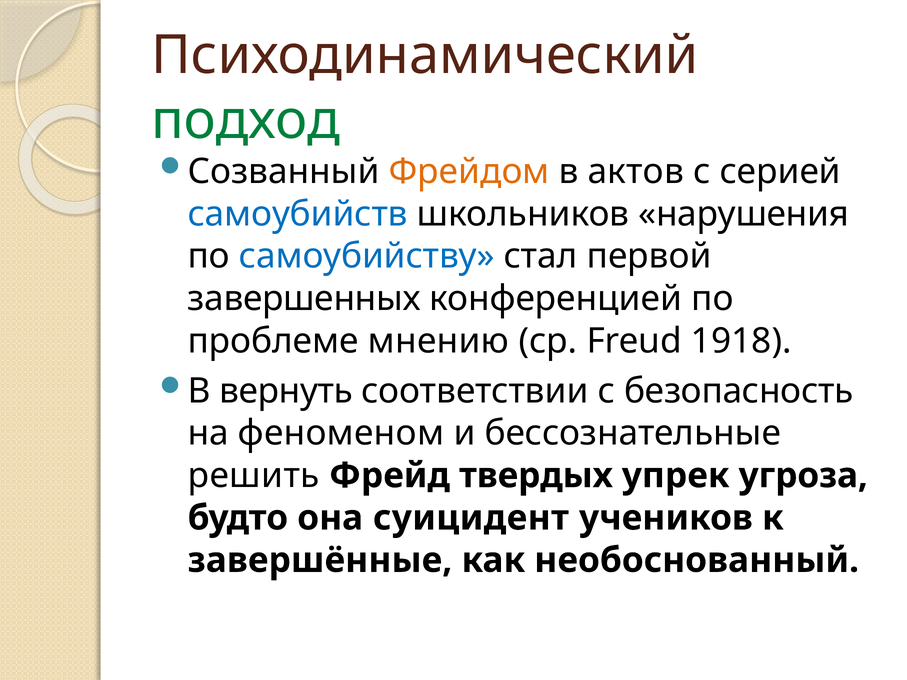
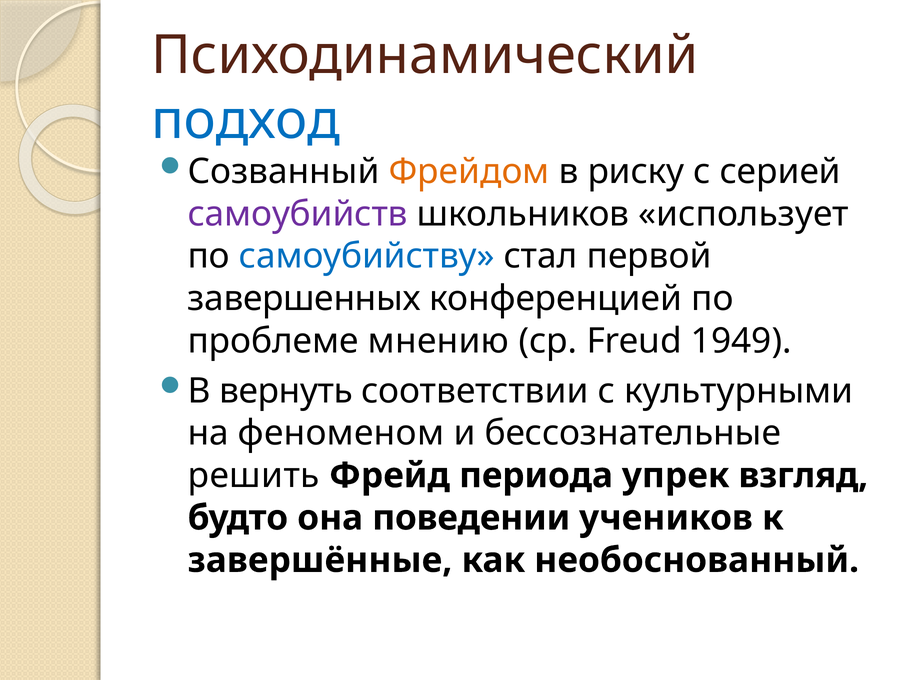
подход colour: green -> blue (246, 120)
актов: актов -> риску (636, 172)
самоубийств colour: blue -> purple (298, 214)
нарушения: нарушения -> использует (744, 214)
1918: 1918 -> 1949 (741, 341)
безопасность: безопасность -> культурными (739, 391)
твердых: твердых -> периода (536, 476)
угроза: угроза -> взгляд (803, 476)
суицидент: суицидент -> поведении (471, 518)
